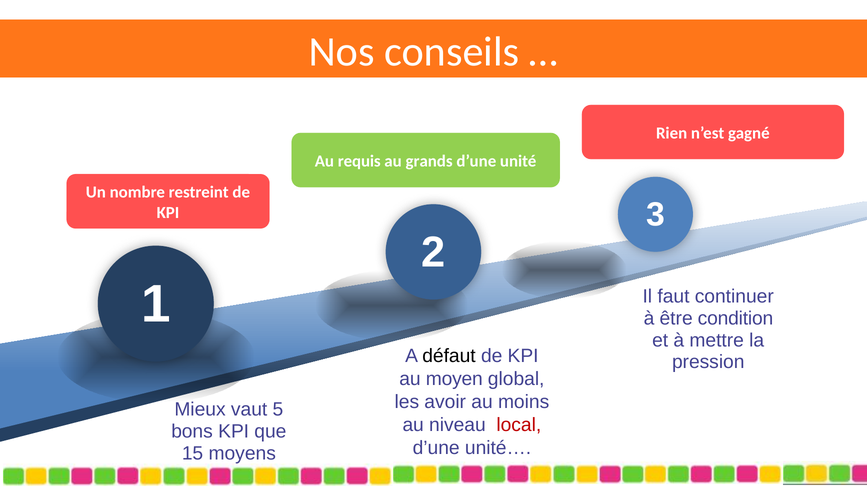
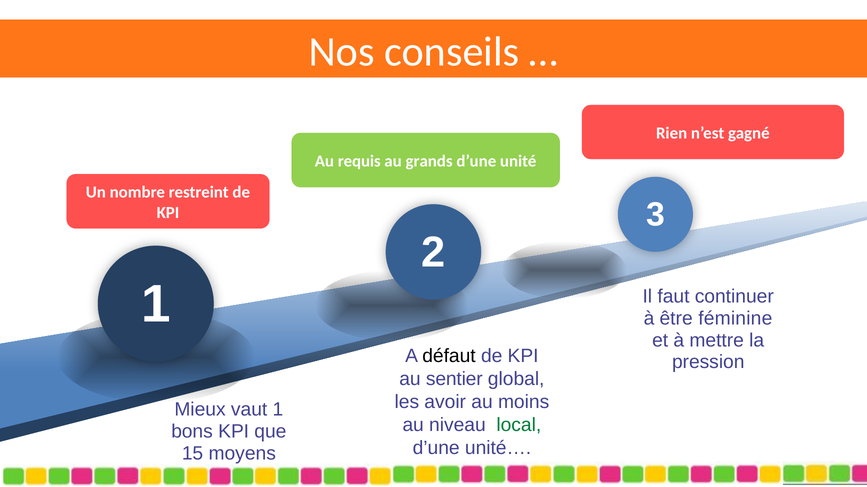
condition: condition -> féminine (735, 319)
moyen: moyen -> sentier (454, 379)
vaut 5: 5 -> 1 (278, 410)
local colour: red -> green (519, 426)
